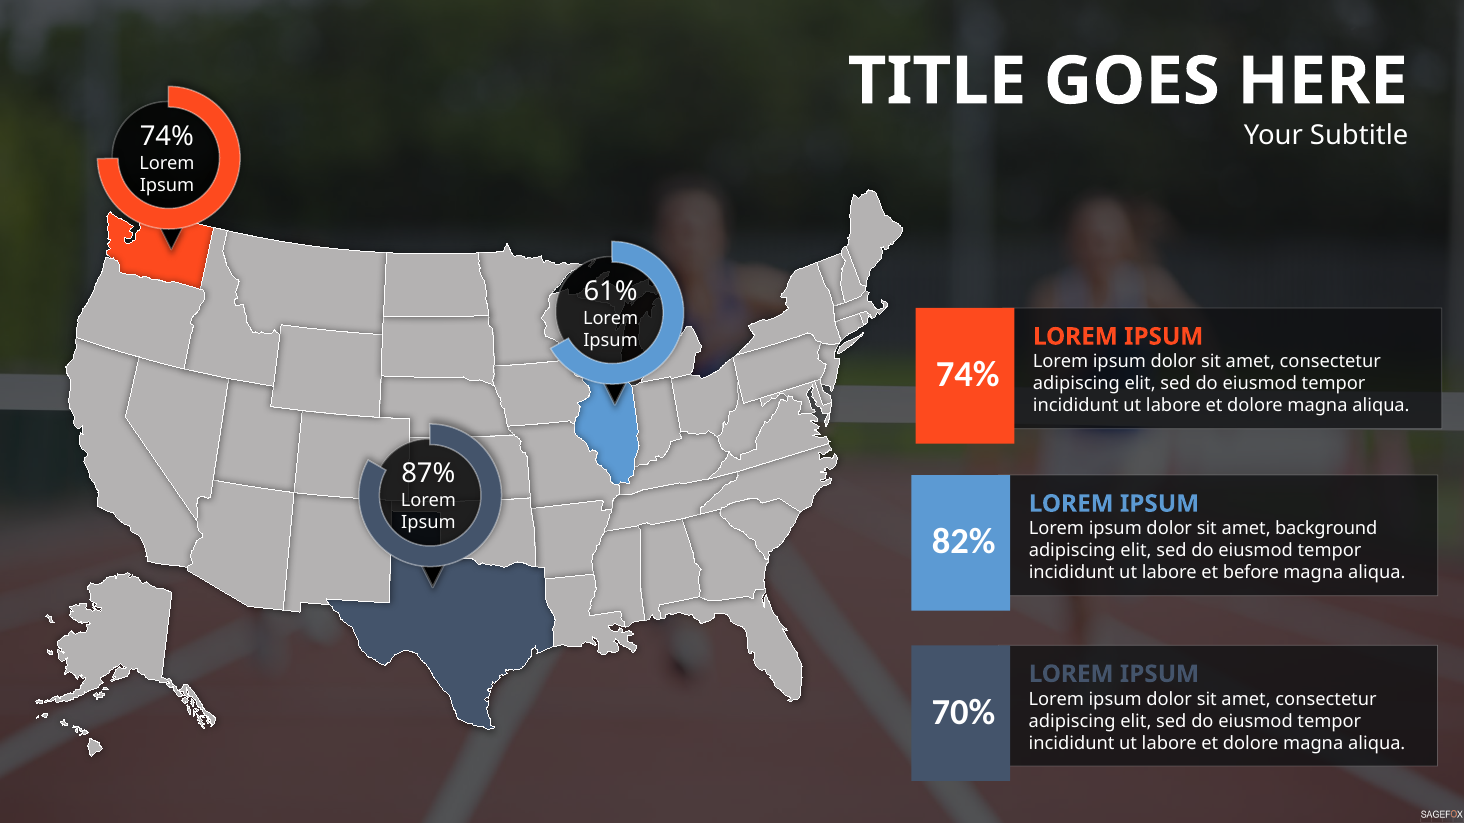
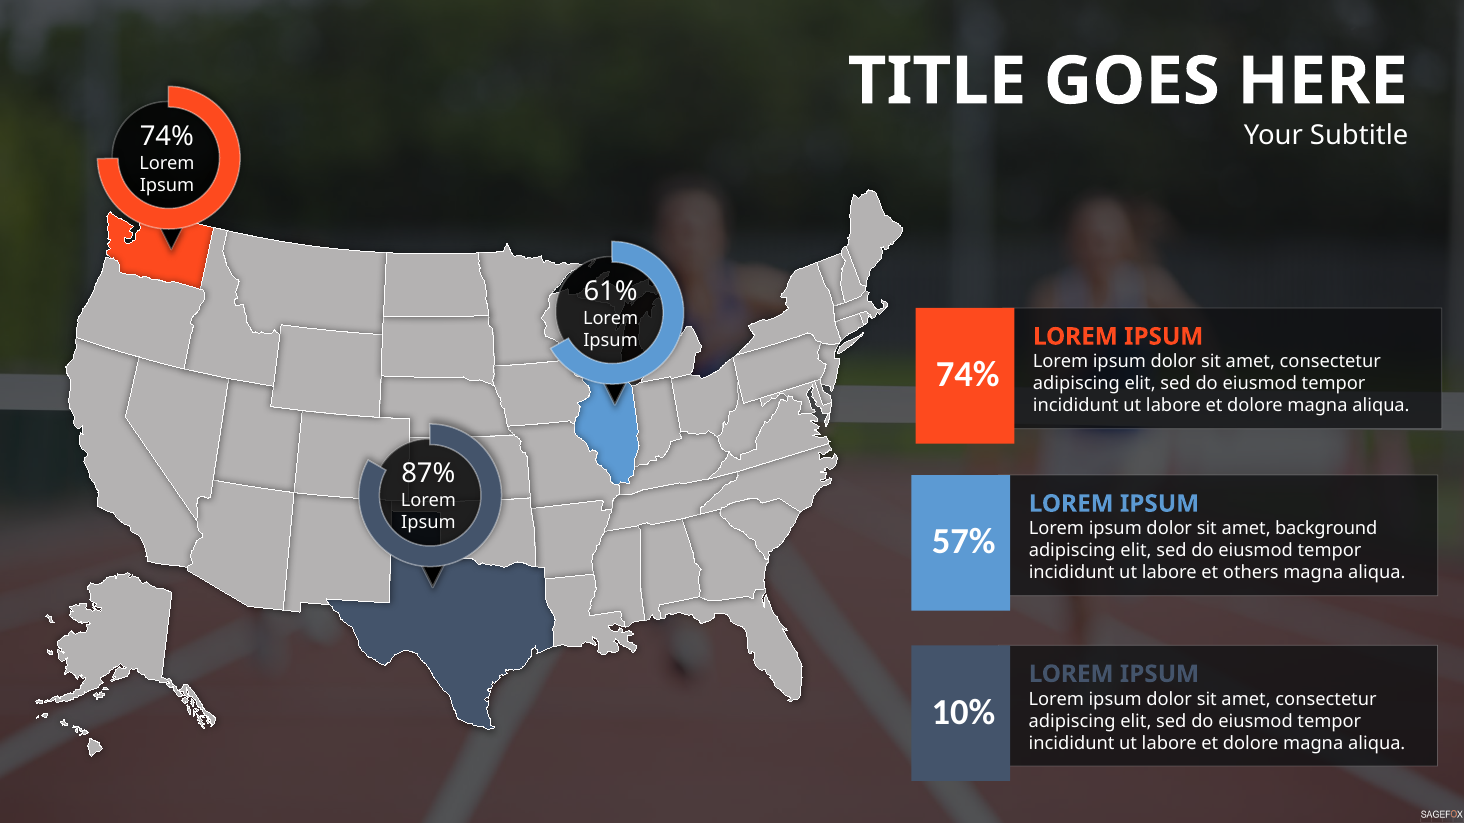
82%: 82% -> 57% (964, 542)
before: before -> others (1251, 573)
70%: 70% -> 10% (964, 712)
